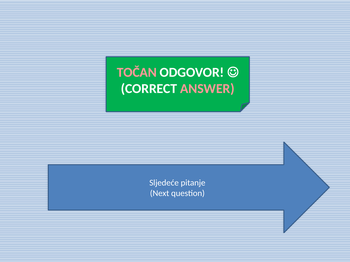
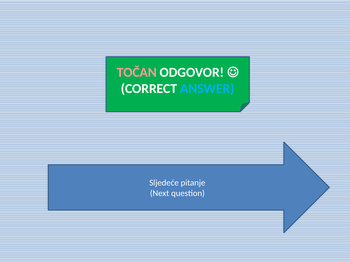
ANSWER colour: pink -> light blue (207, 89)
